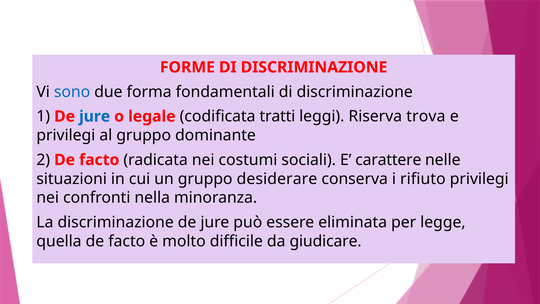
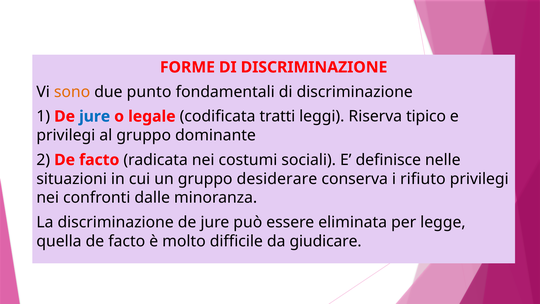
sono colour: blue -> orange (72, 92)
forma: forma -> punto (149, 92)
trova: trova -> tipico (426, 116)
carattere: carattere -> definisce (388, 160)
nella: nella -> dalle (152, 198)
